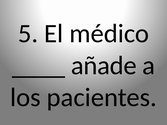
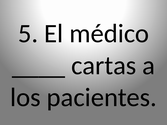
añade: añade -> cartas (104, 66)
